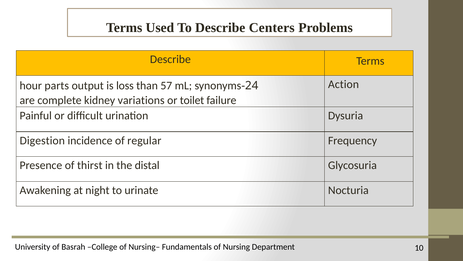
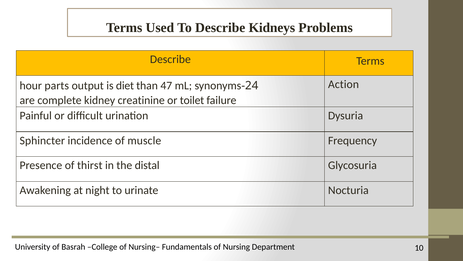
Centers: Centers -> Kidneys (272, 27)
loss: loss -> diet (125, 86)
57: 57 -> 47 (166, 86)
variations: variations -> creatinine (141, 100)
Digestion: Digestion -> Sphincter (42, 140)
regular: regular -> muscle (144, 140)
